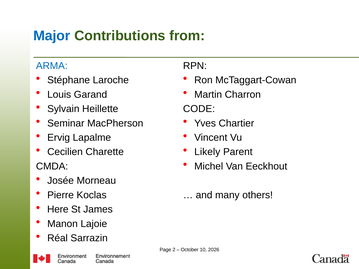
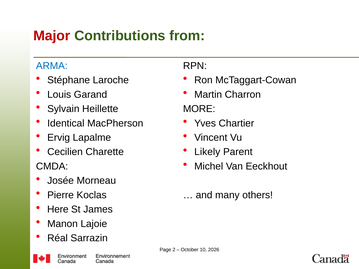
Major colour: blue -> red (52, 36)
CODE: CODE -> MORE (199, 109)
Seminar: Seminar -> Identical (66, 123)
